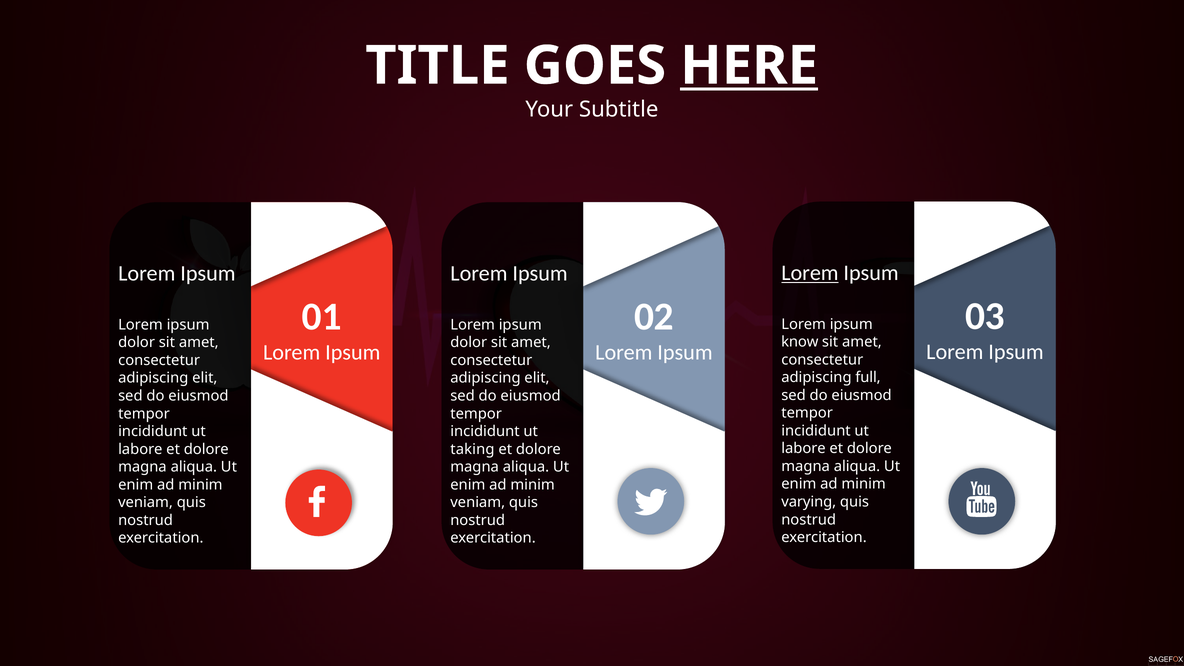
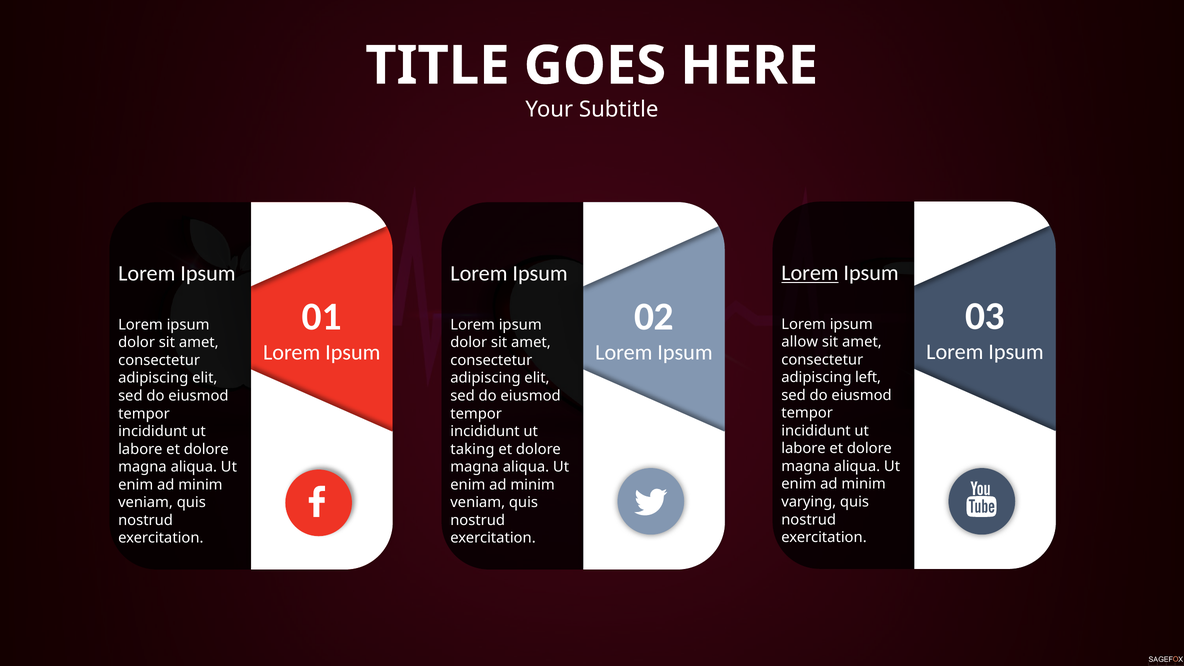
HERE underline: present -> none (749, 66)
know: know -> allow (800, 342)
full: full -> left (868, 378)
